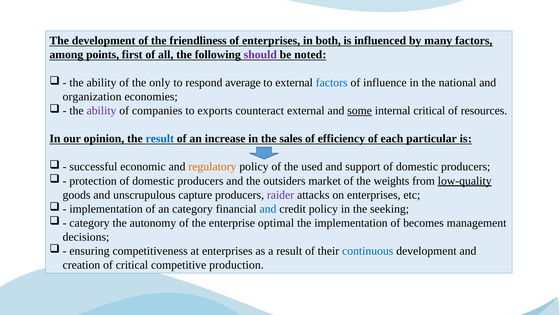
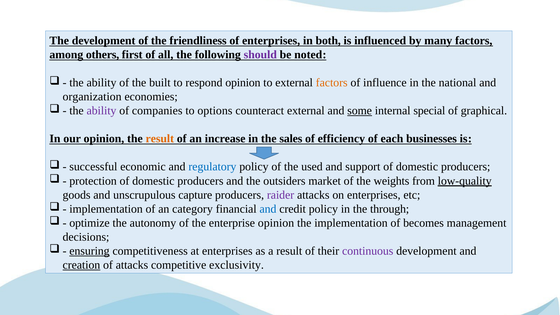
points: points -> others (103, 55)
only: only -> built (160, 83)
respond average: average -> opinion (243, 83)
factors colour: blue -> orange (332, 83)
exports: exports -> options (215, 111)
internal critical: critical -> special (429, 111)
resources: resources -> graphical (484, 111)
result colour: blue -> orange (160, 139)
particular: particular -> businesses (432, 139)
regulatory colour: orange -> blue (212, 167)
seeking: seeking -> through (390, 209)
category: category -> optimize (90, 223)
enterprise optimal: optimal -> opinion (276, 223)
ensuring underline: none -> present (89, 251)
continuous colour: blue -> purple (368, 251)
creation underline: none -> present (81, 265)
of critical: critical -> attacks (132, 265)
production: production -> exclusivity (237, 265)
